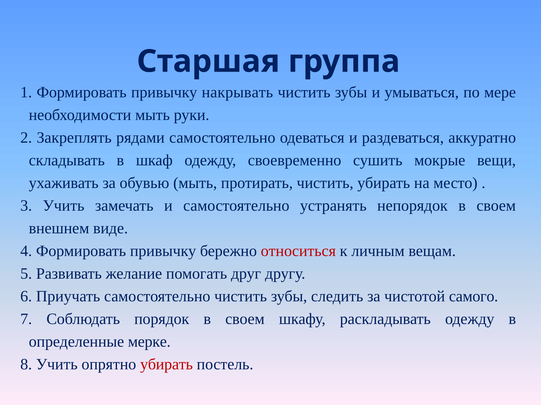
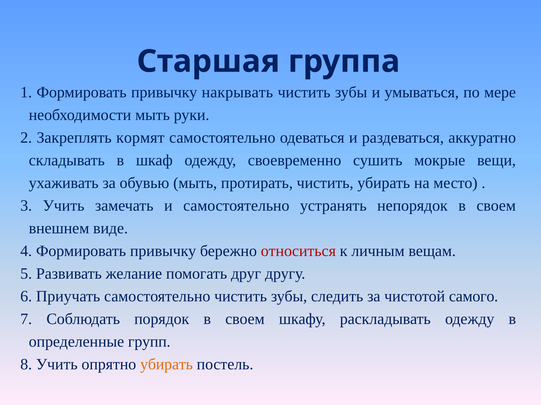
рядами: рядами -> кормят (140, 138)
мерке: мерке -> групп (149, 342)
убирать colour: red -> orange (167, 365)
